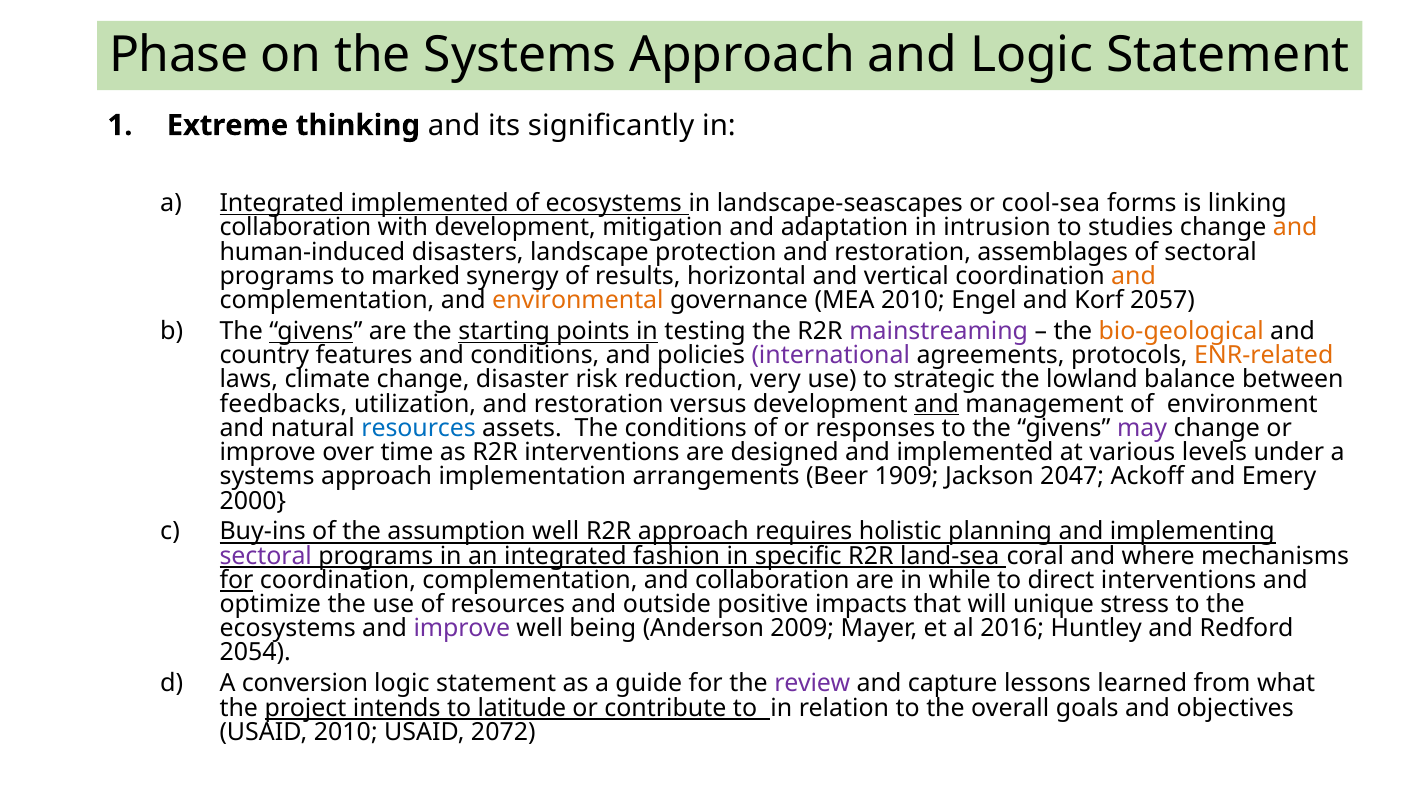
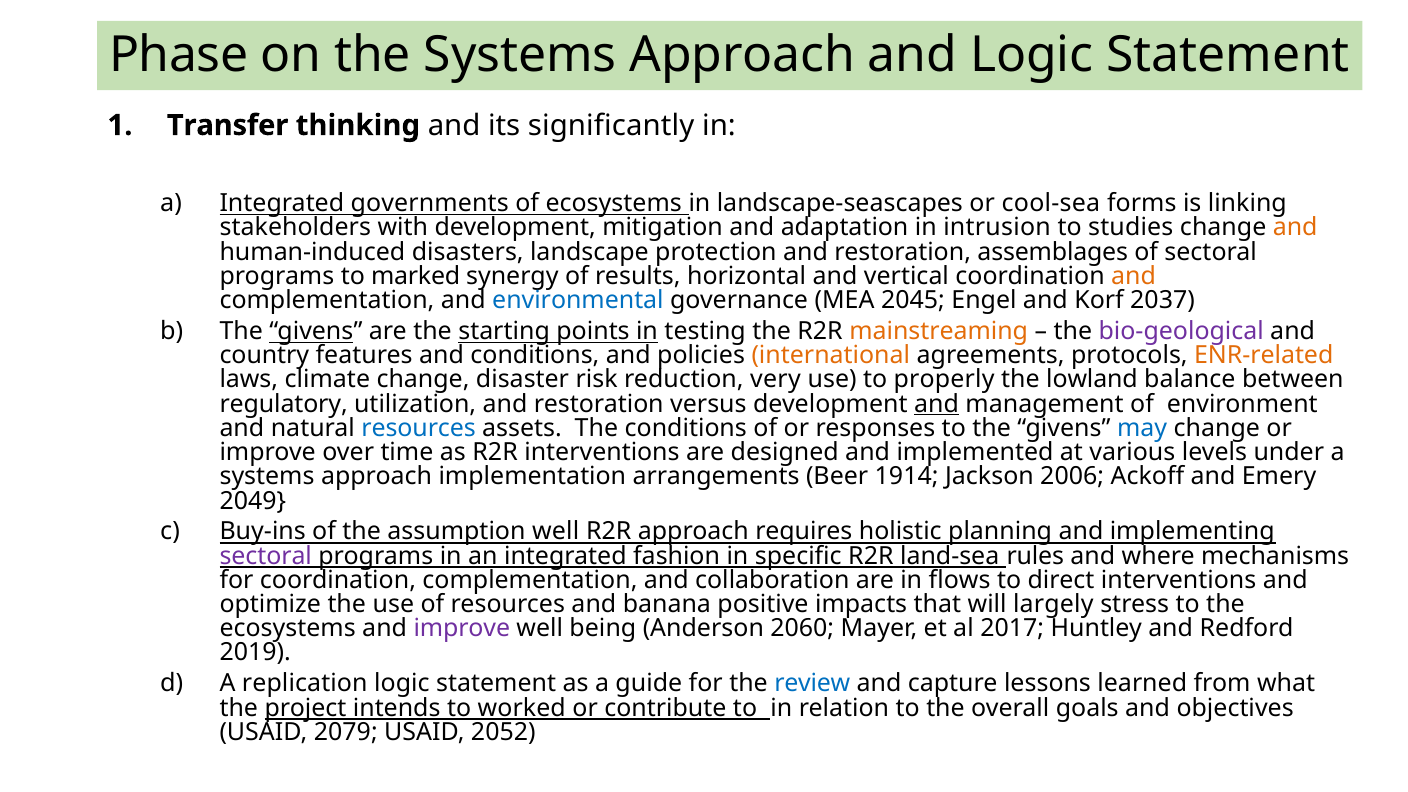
Extreme: Extreme -> Transfer (228, 125)
Integrated implemented: implemented -> governments (430, 203)
collaboration: collaboration -> stakeholders (295, 228)
environmental colour: orange -> blue (578, 300)
MEA 2010: 2010 -> 2045 (913, 300)
2057: 2057 -> 2037 (1163, 300)
mainstreaming colour: purple -> orange (939, 331)
bio-geological colour: orange -> purple (1181, 331)
international colour: purple -> orange (831, 355)
strategic: strategic -> properly (944, 380)
feedbacks: feedbacks -> regulatory (284, 404)
may colour: purple -> blue (1142, 428)
1909: 1909 -> 1914 (907, 477)
2047: 2047 -> 2006 (1072, 477)
2000: 2000 -> 2049 (253, 501)
coral: coral -> rules (1035, 556)
for underline: present -> none (237, 580)
while: while -> flows (960, 580)
outside: outside -> banana (667, 604)
unique: unique -> largely (1053, 604)
2009: 2009 -> 2060 (802, 629)
2016: 2016 -> 2017 (1012, 629)
2054: 2054 -> 2019 (255, 653)
conversion: conversion -> replication (305, 684)
review colour: purple -> blue (812, 684)
latitude: latitude -> worked (522, 708)
USAID 2010: 2010 -> 2079 (346, 732)
2072: 2072 -> 2052 (503, 732)
